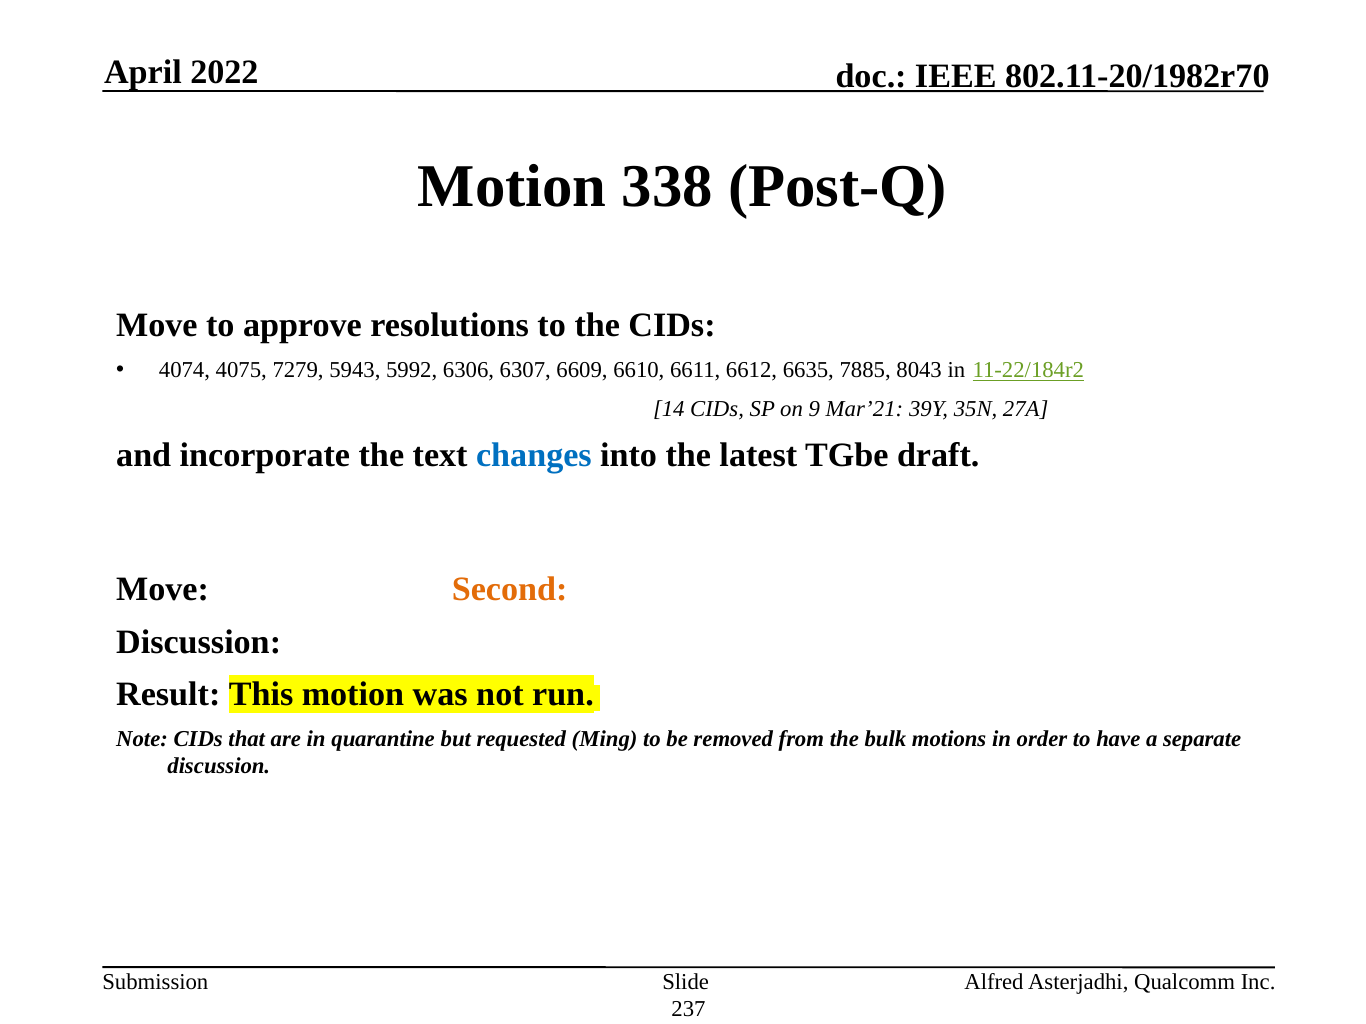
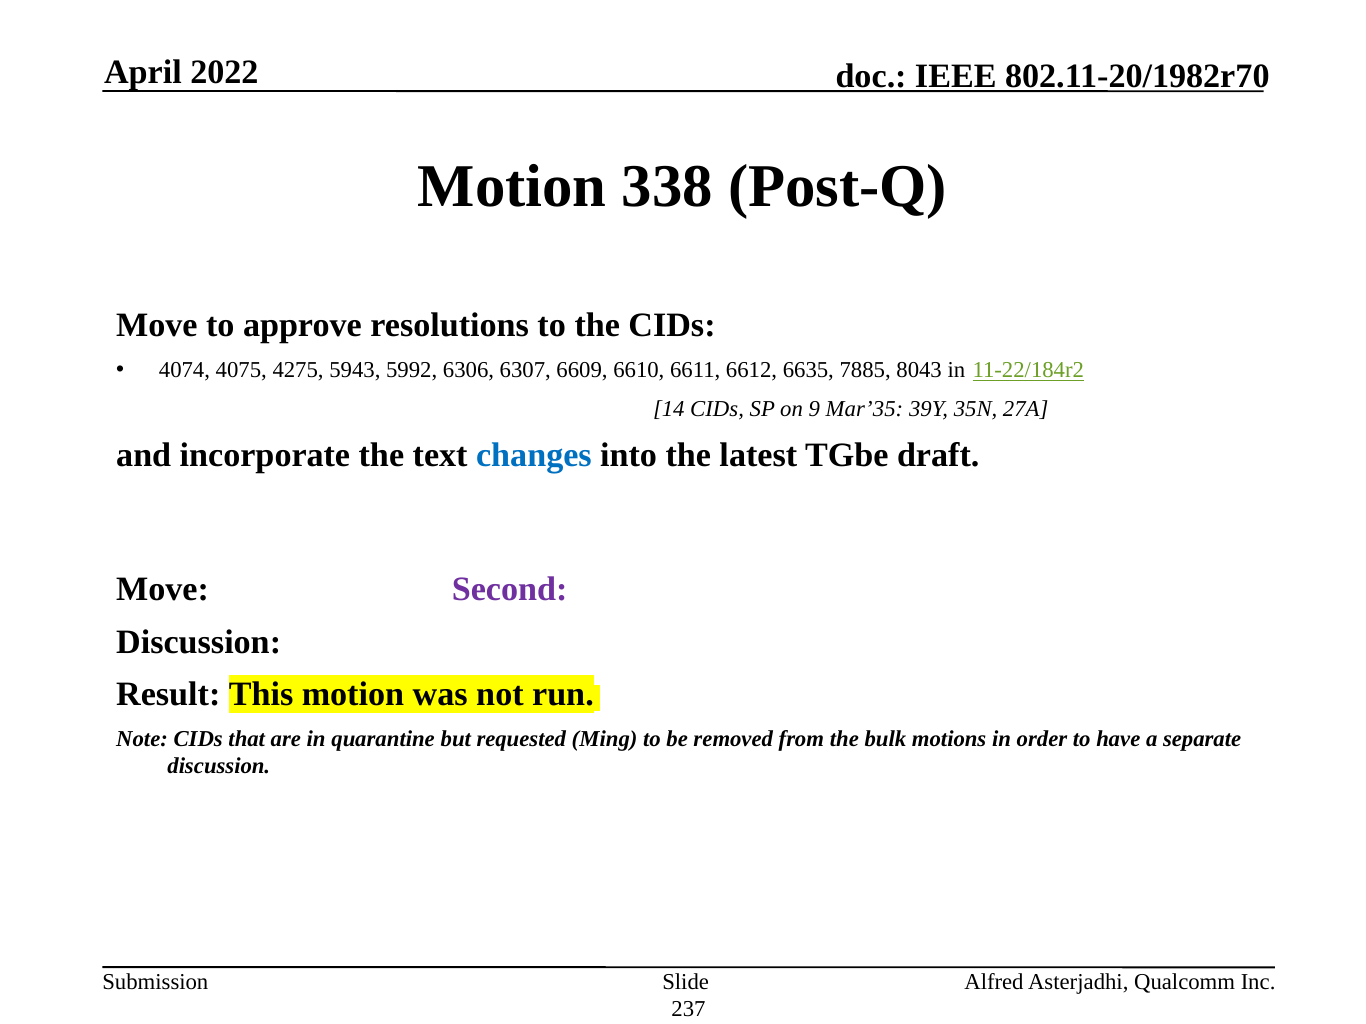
7279: 7279 -> 4275 (298, 370)
Mar’21: Mar’21 -> Mar’35 (864, 409)
Second colour: orange -> purple (510, 590)
